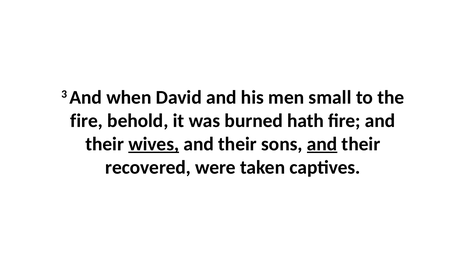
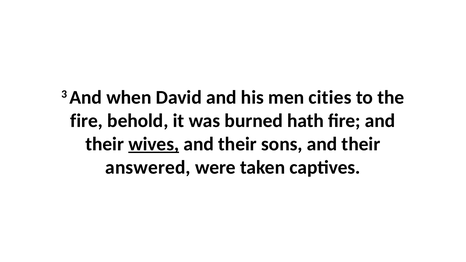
small: small -> cities (330, 97)
and underline: present -> none (322, 144)
recovered: recovered -> answered (148, 167)
